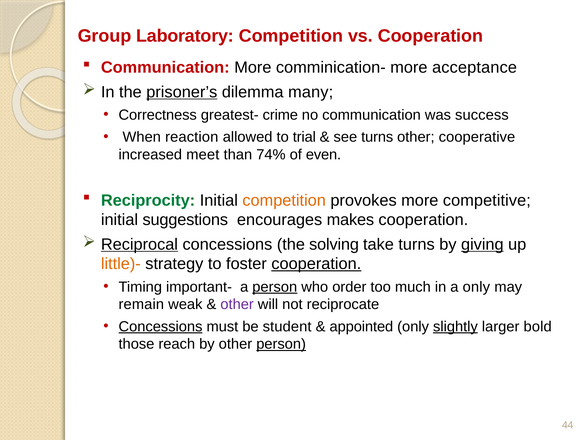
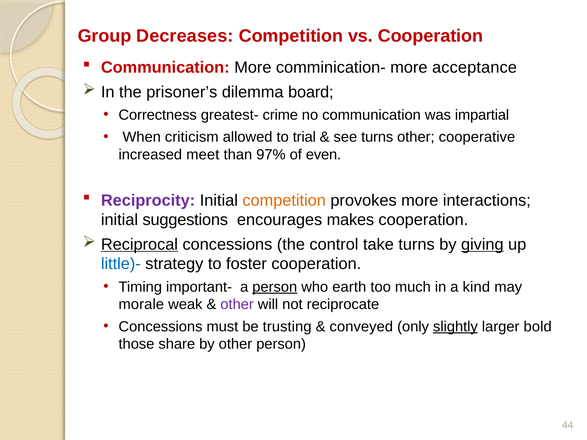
Laboratory: Laboratory -> Decreases (185, 36)
prisoner’s underline: present -> none (182, 92)
many: many -> board (311, 92)
success: success -> impartial (482, 115)
reaction: reaction -> criticism (192, 137)
74%: 74% -> 97% (271, 155)
Reciprocity colour: green -> purple (148, 200)
competitive: competitive -> interactions (487, 200)
solving: solving -> control (334, 244)
little)- colour: orange -> blue (121, 264)
cooperation underline: present -> none (316, 264)
order: order -> earth (349, 287)
a only: only -> kind (476, 287)
remain: remain -> morale (141, 305)
Concessions underline: present -> none (161, 327)
student: student -> trusting (287, 327)
appointed: appointed -> conveyed (361, 327)
reach: reach -> share (177, 344)
person underline: present -> none (281, 344)
